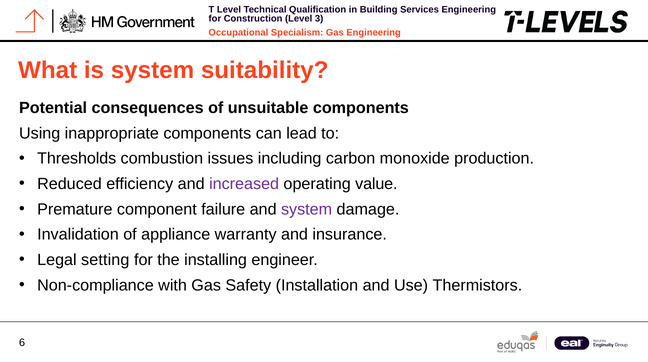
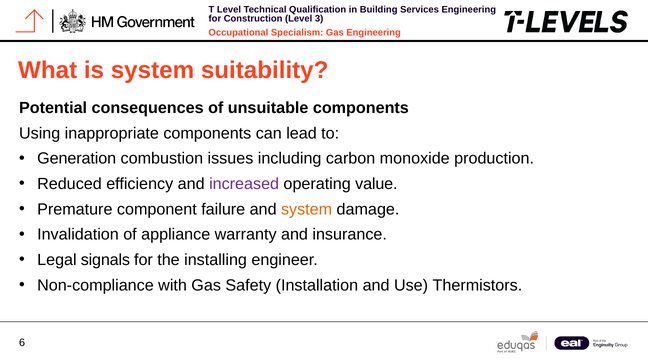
Thresholds: Thresholds -> Generation (77, 159)
system colour: purple -> orange (307, 209)
setting: setting -> signals (105, 260)
